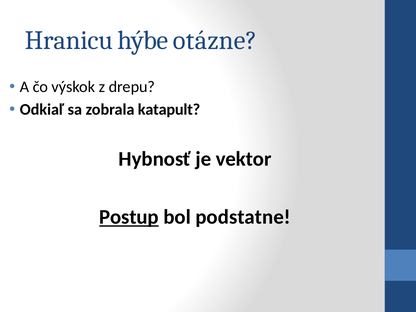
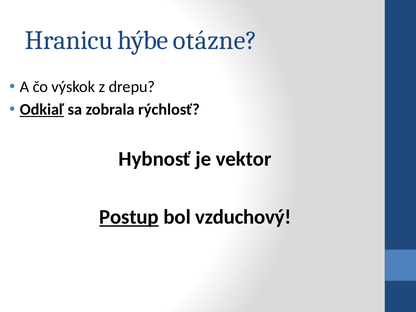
Odkiaľ underline: none -> present (42, 110)
katapult: katapult -> rýchlosť (169, 110)
podstatne: podstatne -> vzduchový (243, 217)
